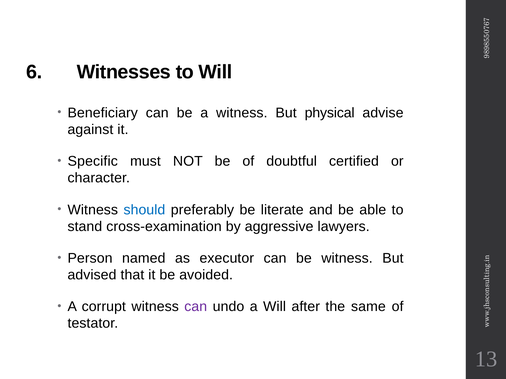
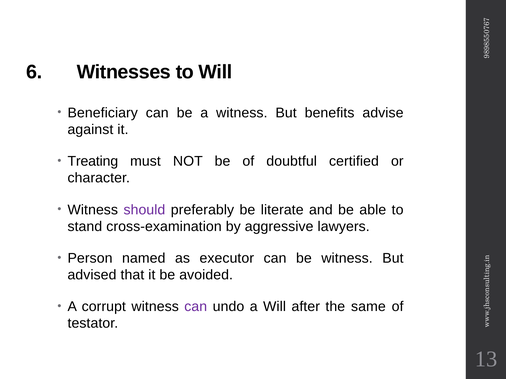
physical: physical -> benefits (330, 113)
Specific: Specific -> Treating (93, 162)
should colour: blue -> purple (144, 210)
